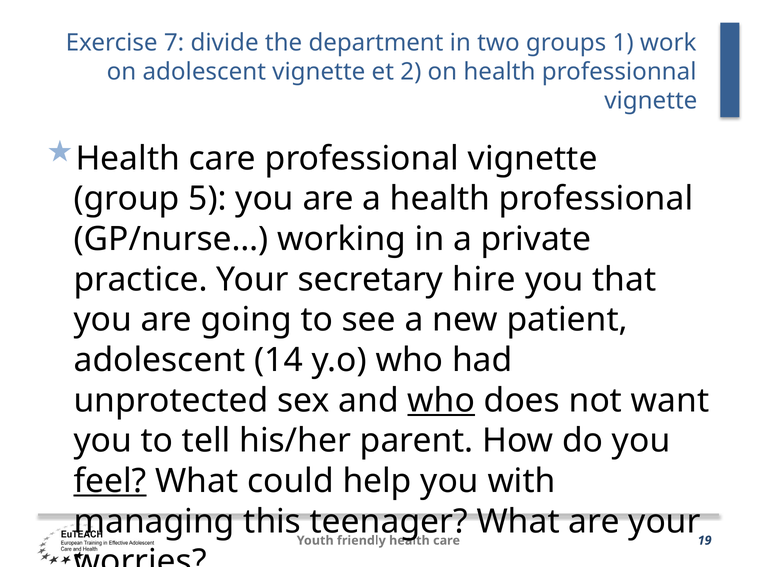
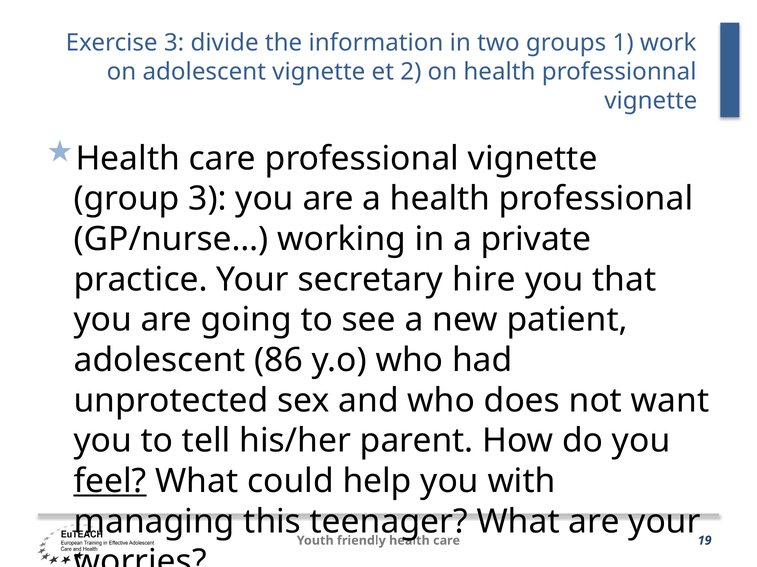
Exercise 7: 7 -> 3 (174, 43)
department: department -> information (376, 43)
group 5: 5 -> 3 (207, 199)
14: 14 -> 86 (279, 361)
who underline: present -> none (441, 401)
